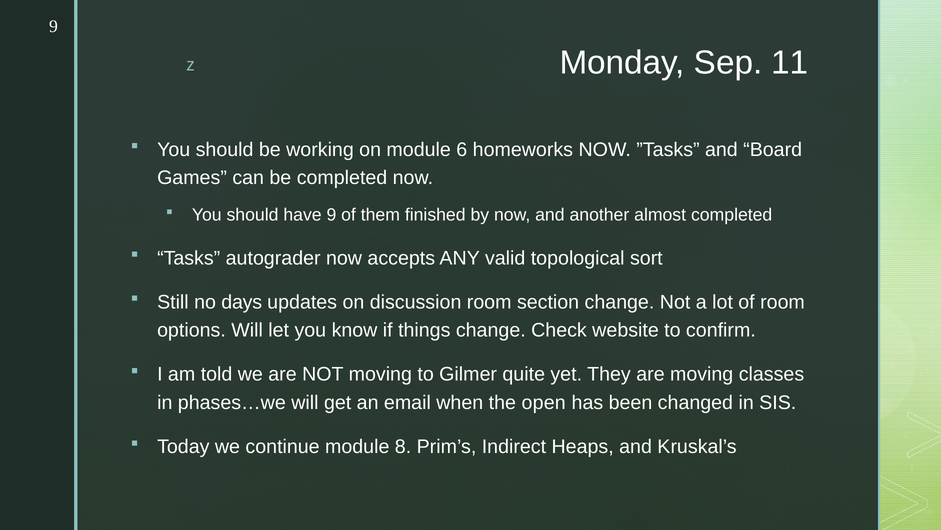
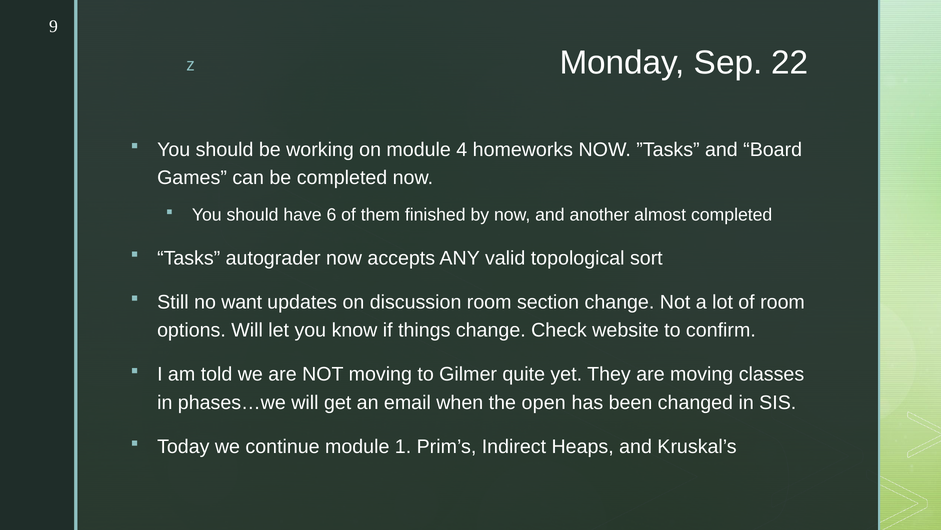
11: 11 -> 22 (790, 62)
6: 6 -> 4 (462, 149)
have 9: 9 -> 6 (331, 215)
days: days -> want (242, 302)
8: 8 -> 1 (403, 446)
